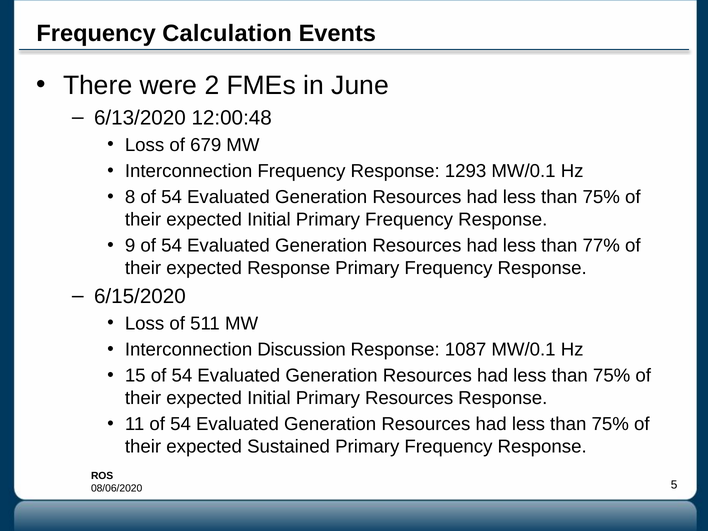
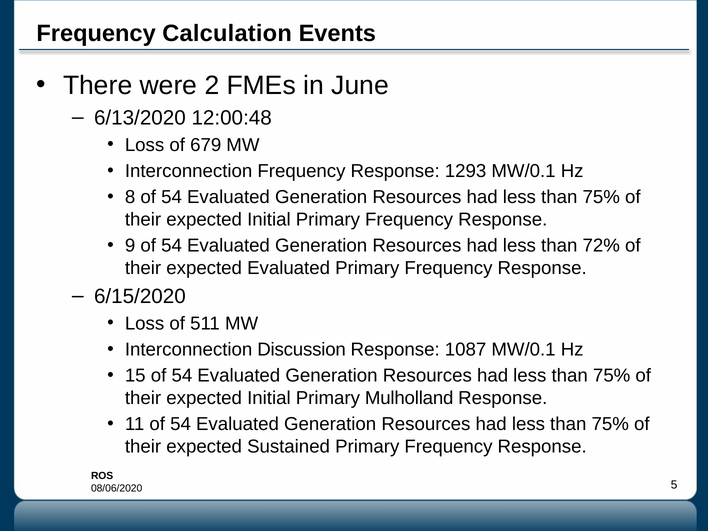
77%: 77% -> 72% (601, 246)
expected Response: Response -> Evaluated (289, 268)
Primary Resources: Resources -> Mulholland (409, 398)
